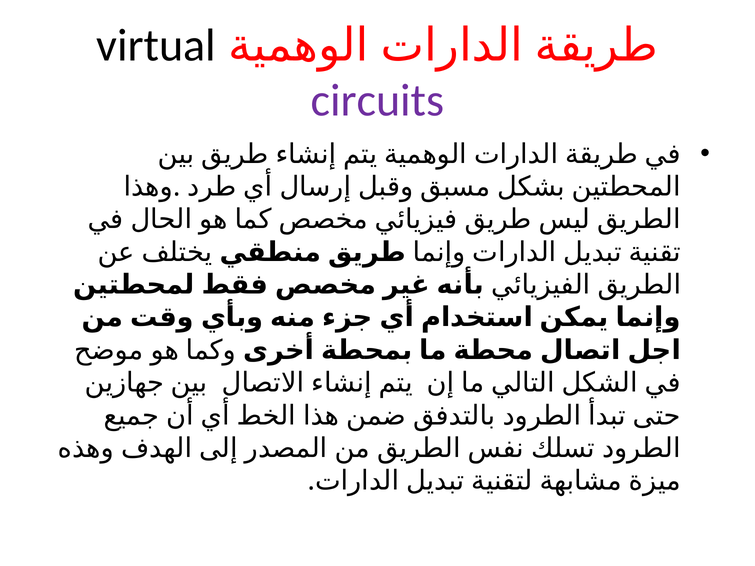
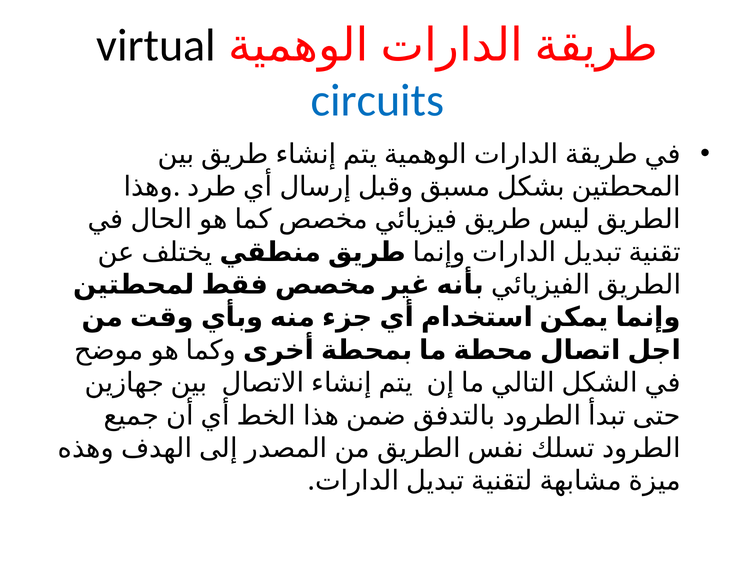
circuits colour: purple -> blue (377, 101)
